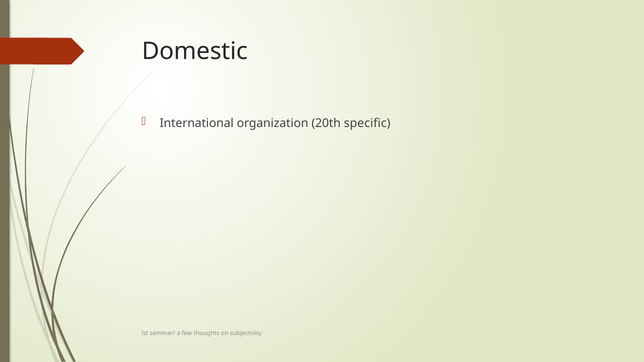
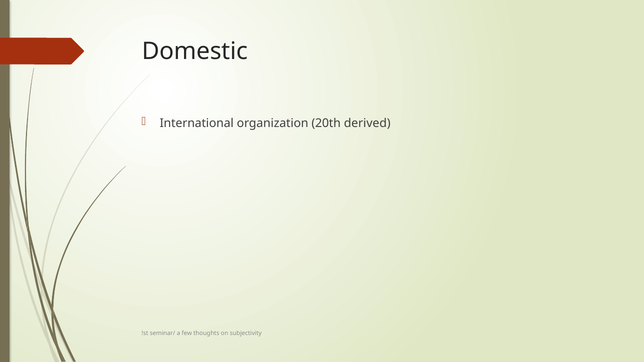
specific: specific -> derived (367, 123)
